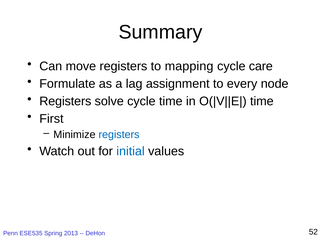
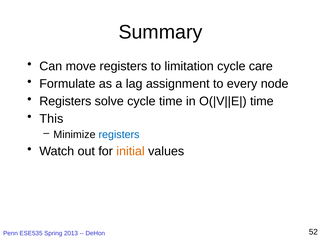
mapping: mapping -> limitation (189, 66)
First: First -> This (51, 119)
initial colour: blue -> orange (131, 151)
